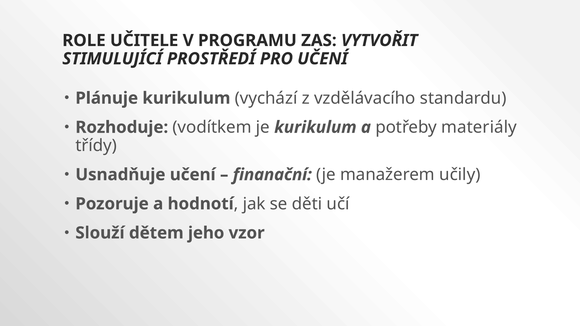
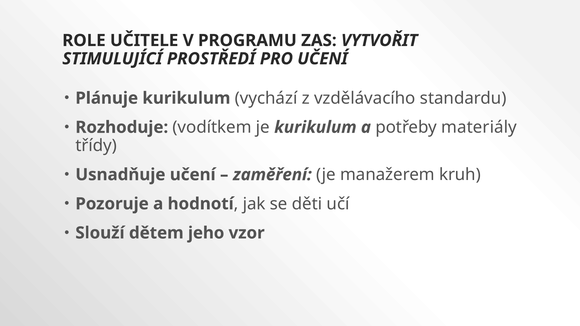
finanační: finanační -> zaměření (272, 175)
učily: učily -> kruh (460, 175)
